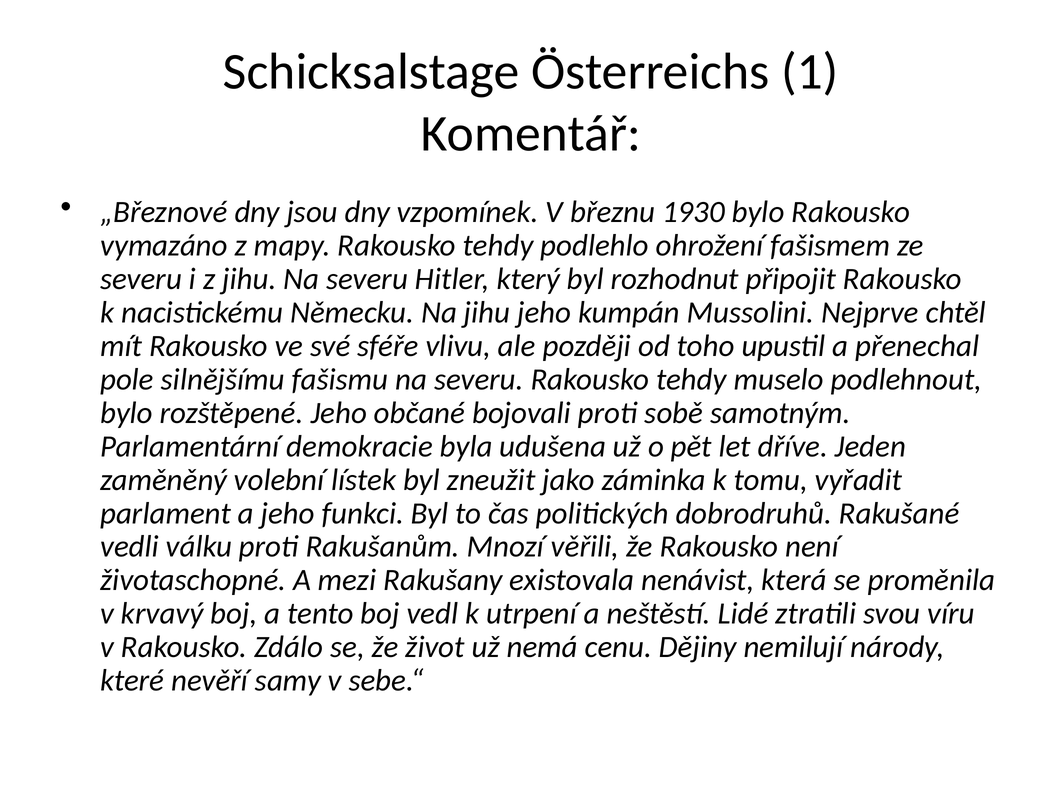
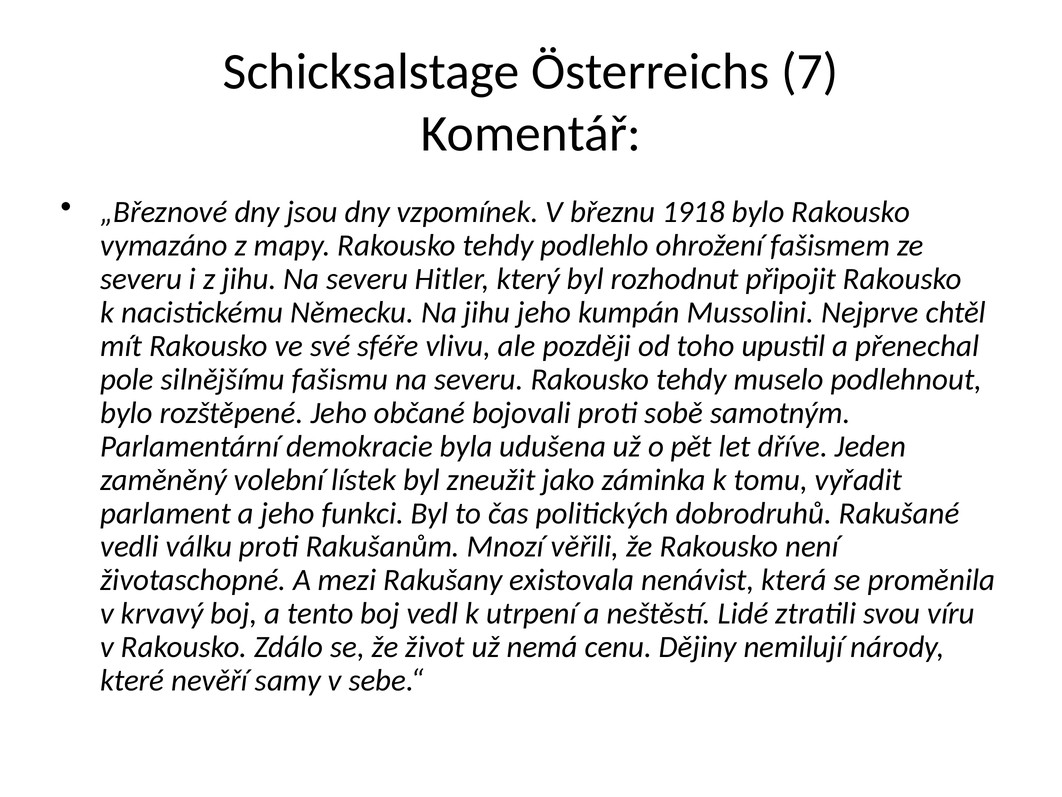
1: 1 -> 7 (810, 72)
1930: 1930 -> 1918 (693, 212)
